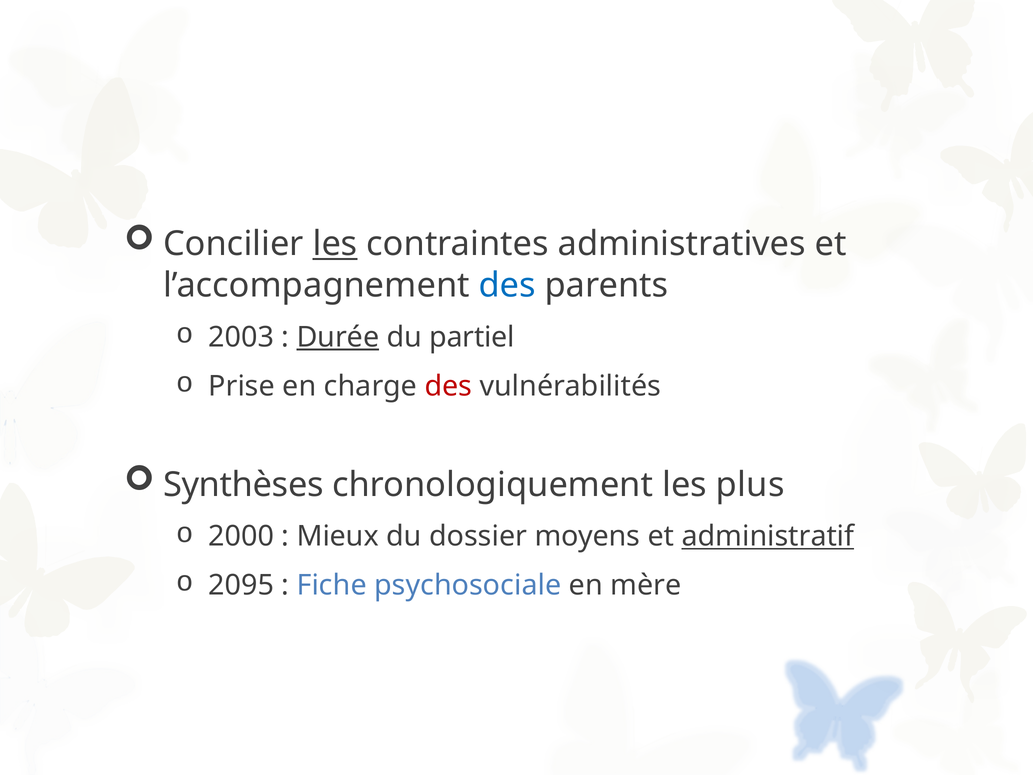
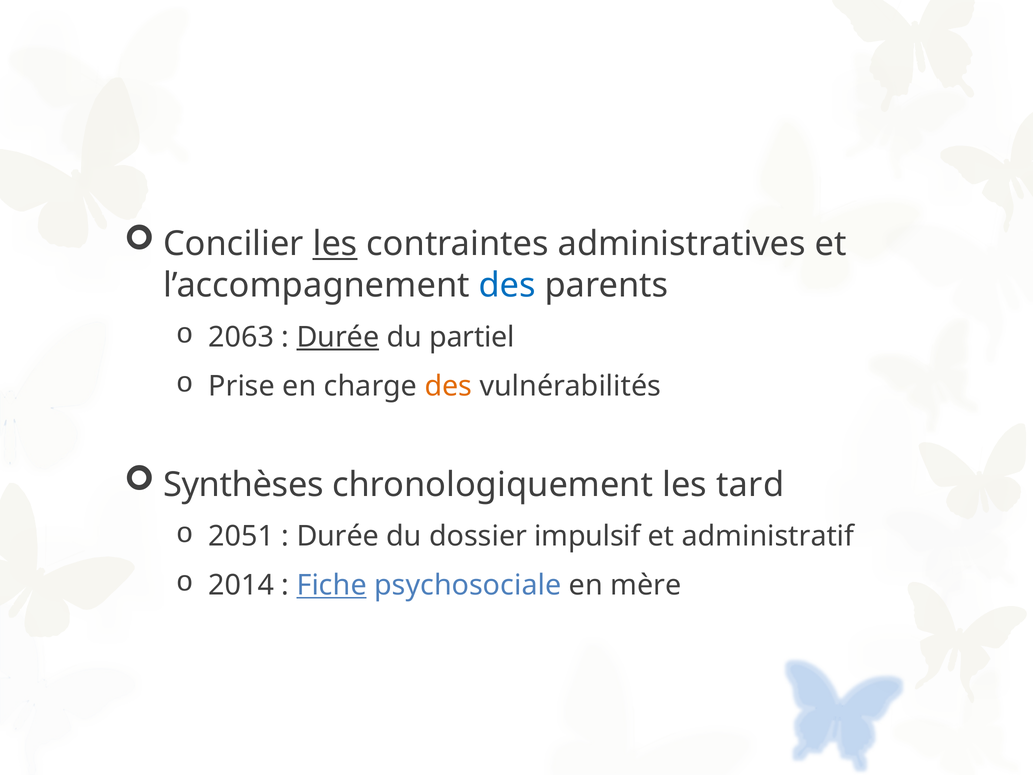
2003: 2003 -> 2063 (241, 337)
des colour: red -> orange (448, 386)
plus: plus -> tard (750, 484)
2000: 2000 -> 2051 (241, 536)
Mieux: Mieux -> Durée (338, 536)
moyens: moyens -> impulsif (587, 536)
administratif underline: present -> none (768, 536)
2095: 2095 -> 2014 (241, 585)
Fiche underline: none -> present (332, 585)
